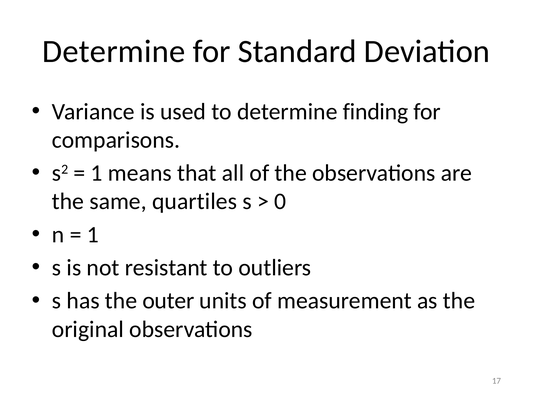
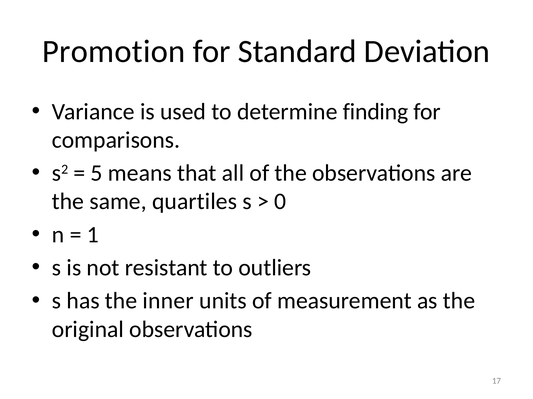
Determine: Determine -> Promotion (114, 52)
1: 1 -> 5 (97, 173)
outer: outer -> inner (168, 301)
